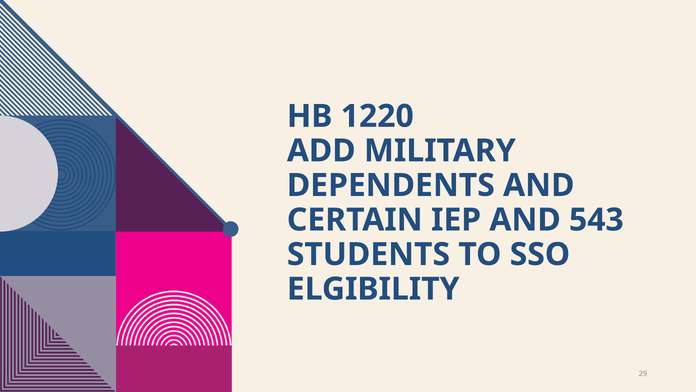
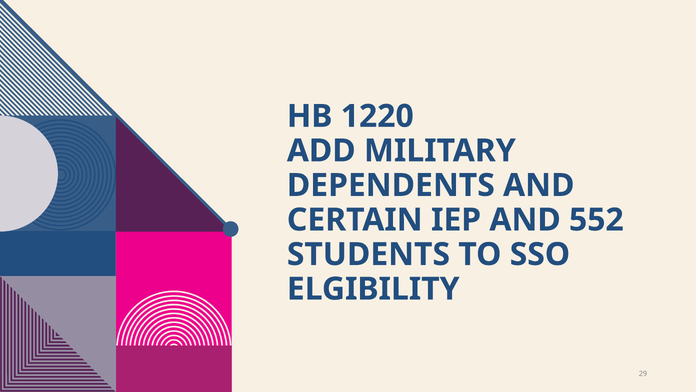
543: 543 -> 552 (596, 220)
